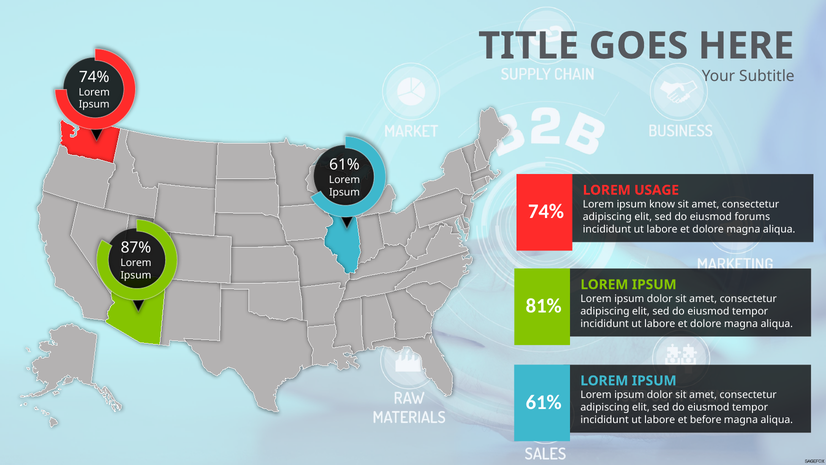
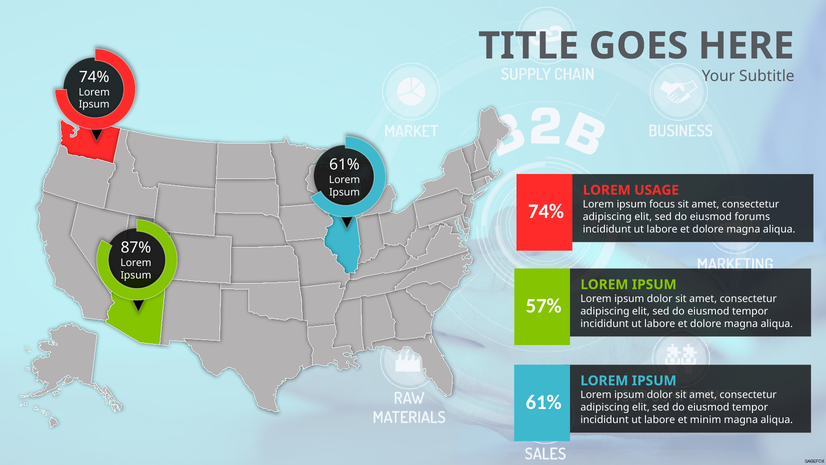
know: know -> focus (662, 204)
81%: 81% -> 57% (544, 306)
before: before -> minim (706, 419)
